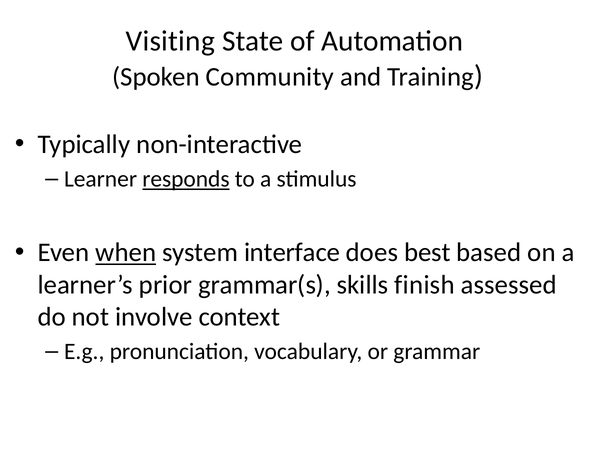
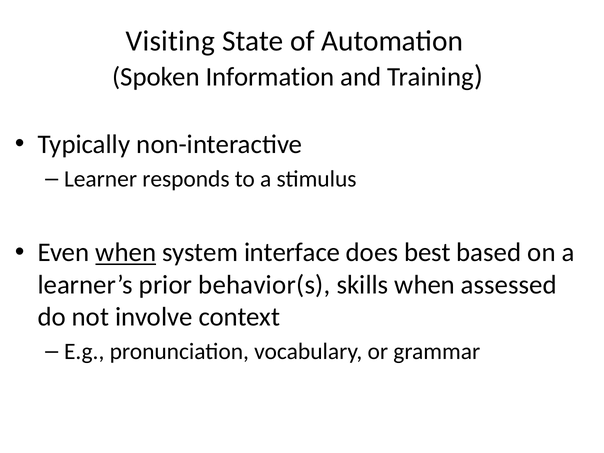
Community: Community -> Information (270, 77)
responds underline: present -> none (186, 179)
grammar(s: grammar(s -> behavior(s (264, 285)
skills finish: finish -> when (425, 285)
